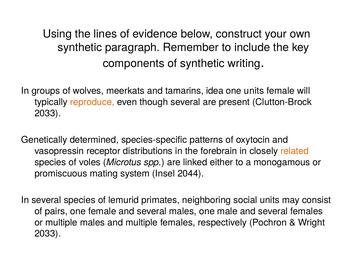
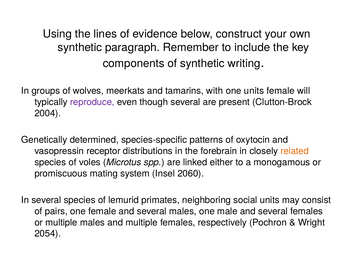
idea: idea -> with (215, 91)
reproduce colour: orange -> purple (92, 102)
2033: 2033 -> 2004 (48, 113)
2044: 2044 -> 2060 (191, 174)
2033: 2033 -> 2054 (48, 234)
